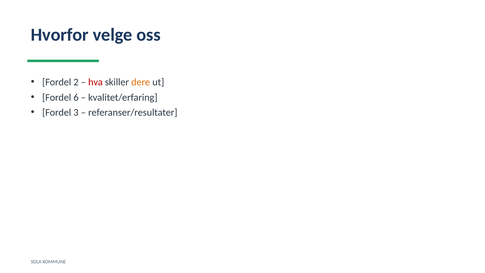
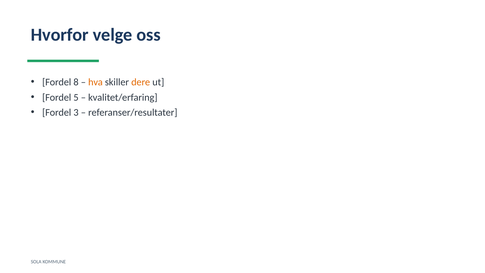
2: 2 -> 8 (76, 82)
hva colour: red -> orange (95, 82)
6: 6 -> 5 (76, 97)
